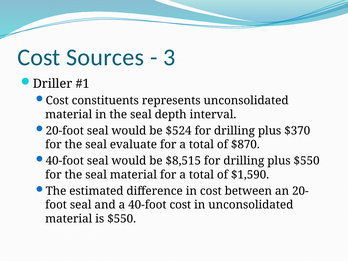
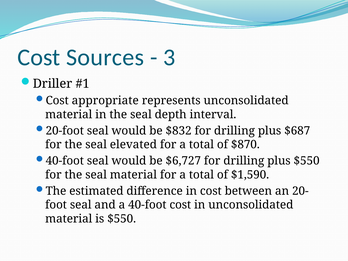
constituents: constituents -> appropriate (105, 101)
$524: $524 -> $832 (179, 131)
$370: $370 -> $687 (297, 131)
evaluate: evaluate -> elevated (133, 145)
$8,515: $8,515 -> $6,727 (183, 161)
